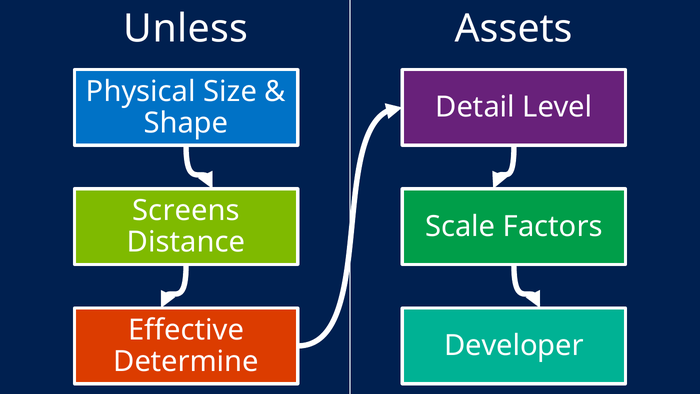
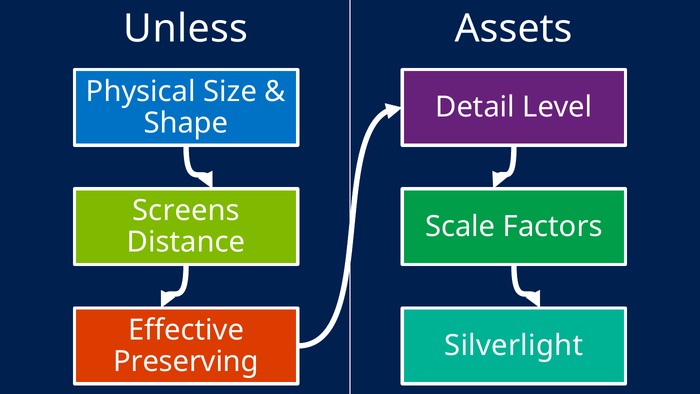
Developer: Developer -> Silverlight (514, 345)
Determine: Determine -> Preserving (186, 361)
